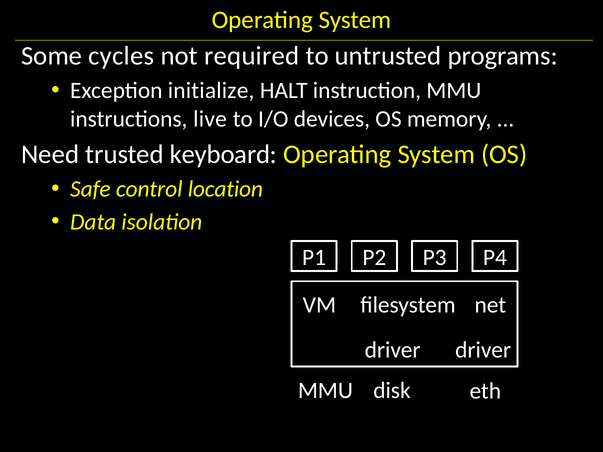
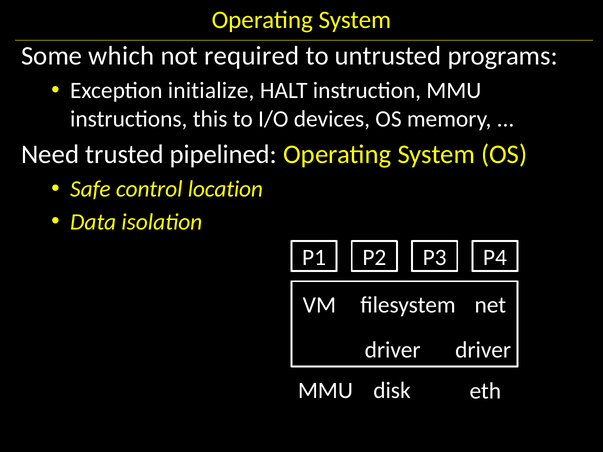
cycles: cycles -> which (121, 56)
live: live -> this (210, 119)
keyboard: keyboard -> pipelined (223, 155)
